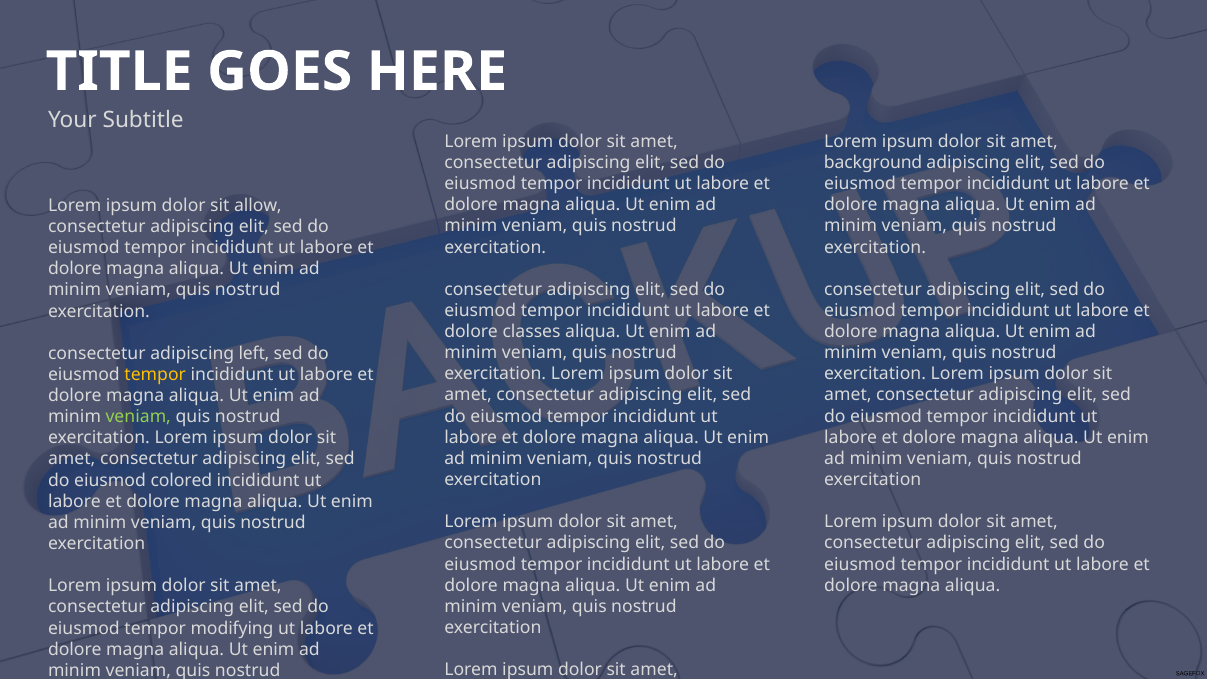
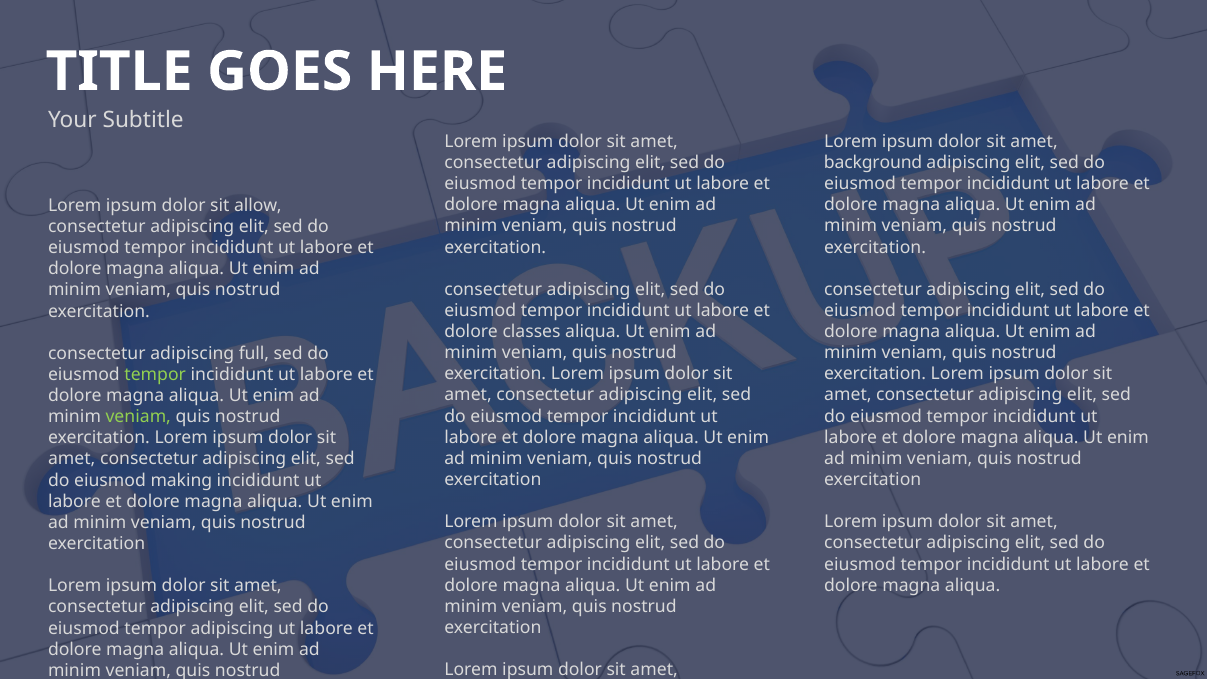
left: left -> full (254, 353)
tempor colour: yellow -> light green (155, 375)
colored: colored -> making (181, 480)
tempor modifying: modifying -> adipiscing (232, 628)
